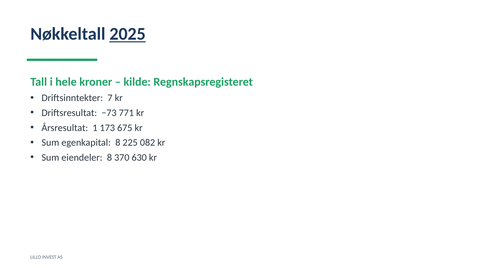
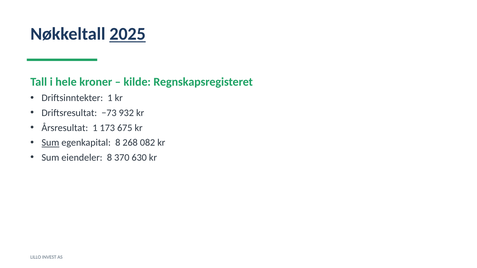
Driftsinntekter 7: 7 -> 1 (110, 98)
771: 771 -> 932 (126, 113)
Sum underline: none -> present (50, 143)
225: 225 -> 268 (130, 143)
